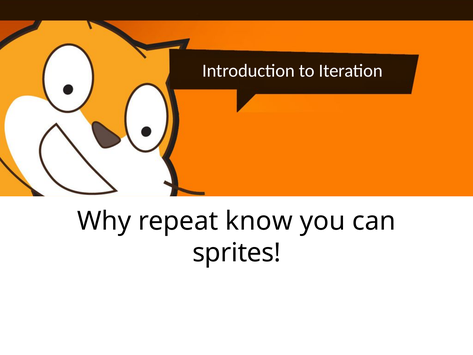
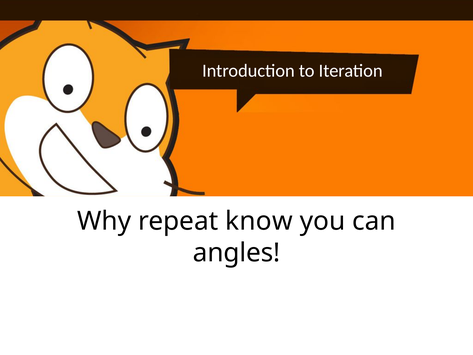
sprites: sprites -> angles (237, 253)
